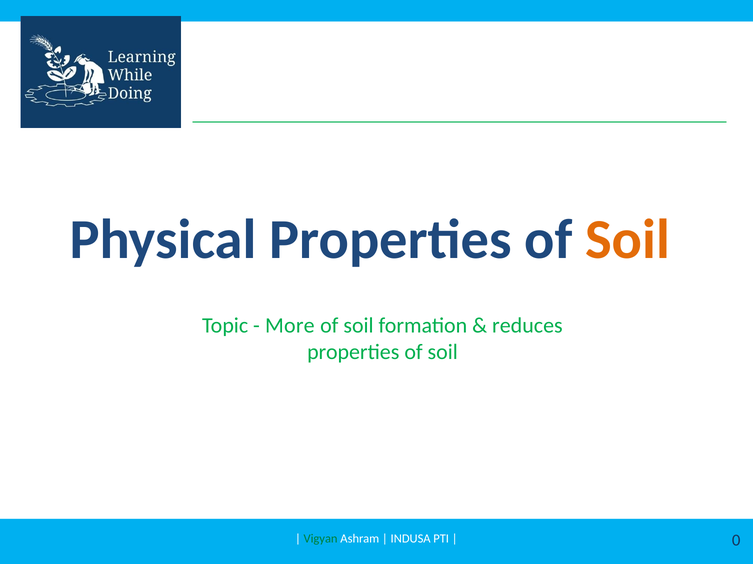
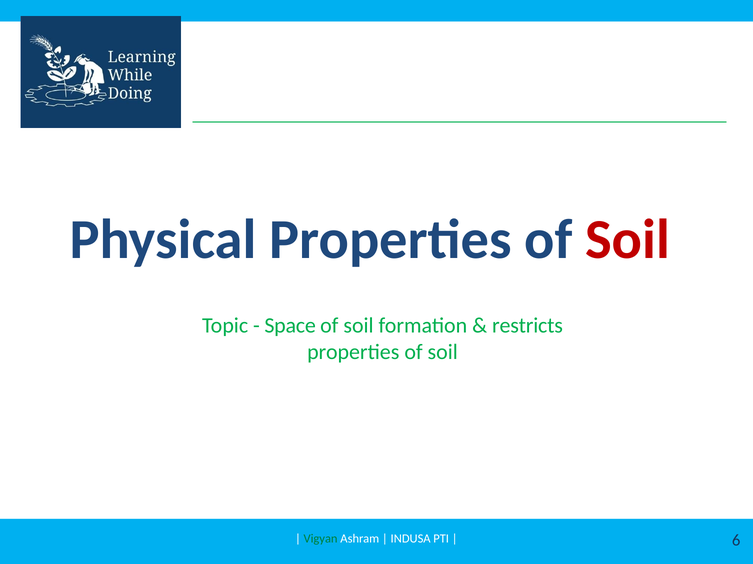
Soil colour: orange -> red (628, 240)
More: More -> Space (290, 326)
reduces: reduces -> restricts (528, 326)
0: 0 -> 6 (736, 541)
